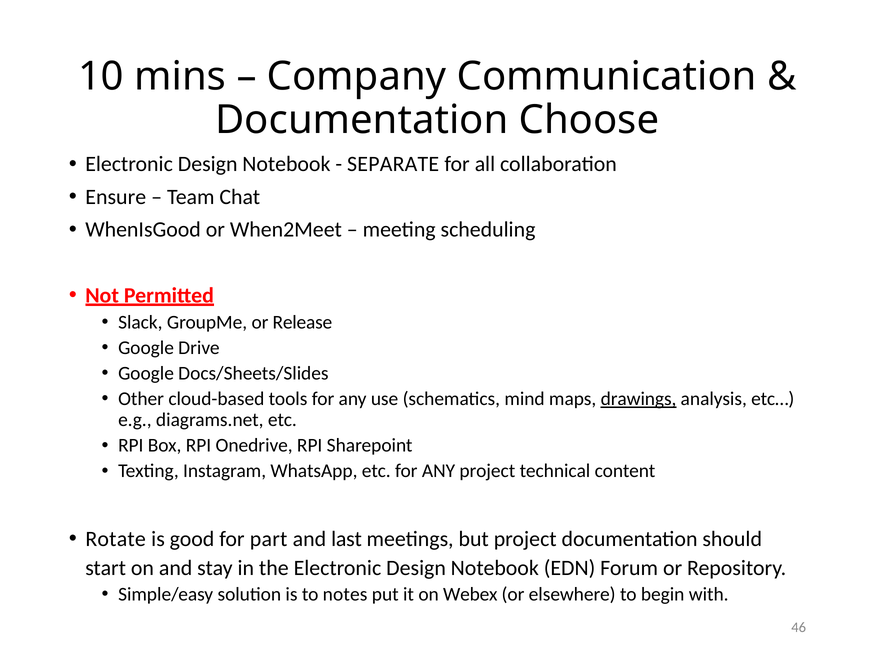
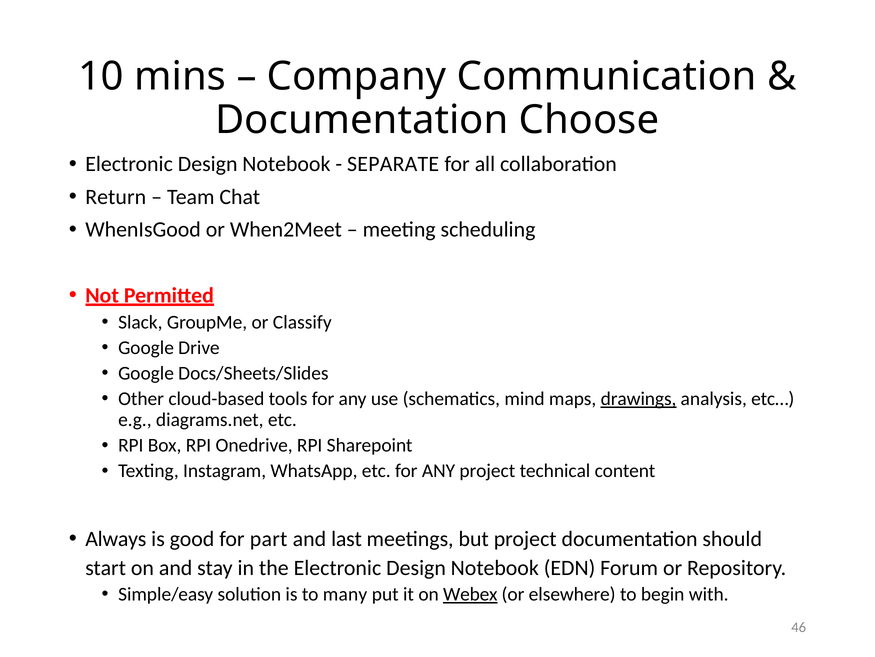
Ensure: Ensure -> Return (116, 197)
Release: Release -> Classify (302, 322)
Rotate: Rotate -> Always (116, 538)
notes: notes -> many (345, 594)
Webex underline: none -> present (470, 594)
